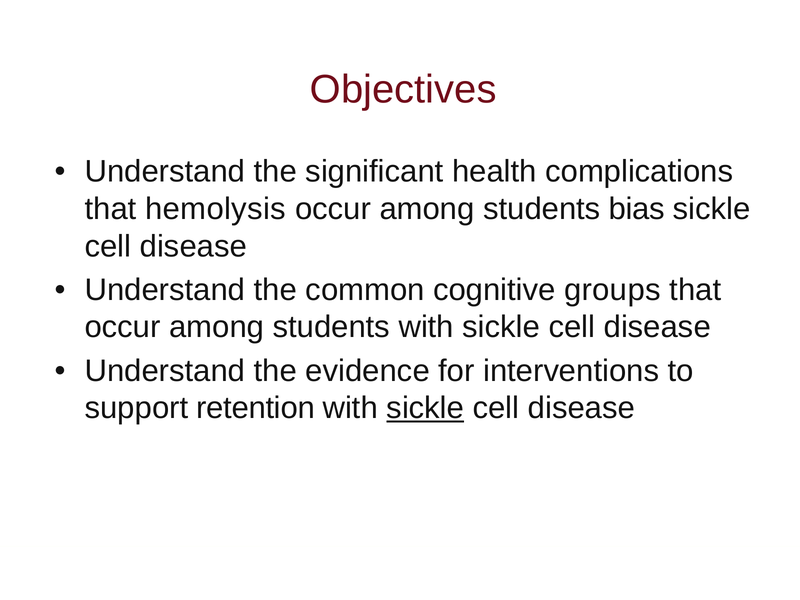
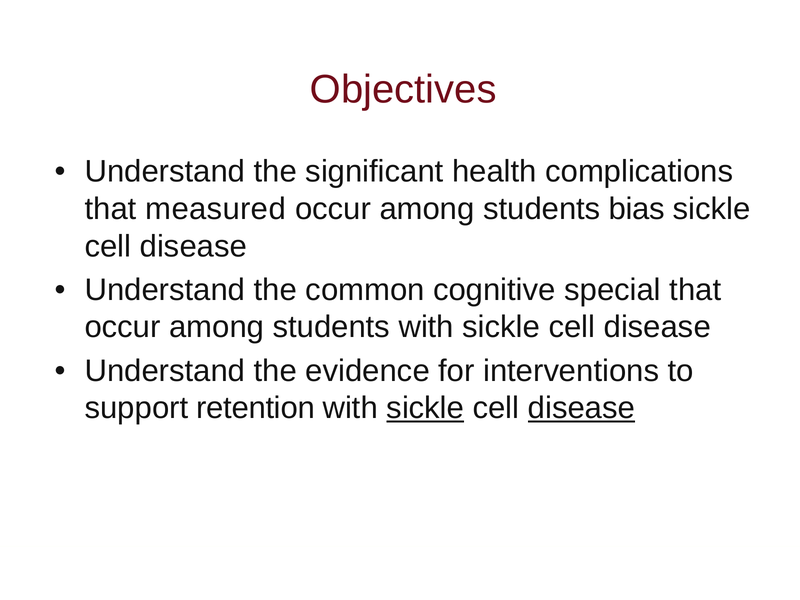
hemolysis: hemolysis -> measured (216, 209)
groups: groups -> special (613, 290)
disease underline: none -> present (581, 408)
